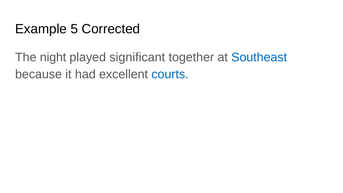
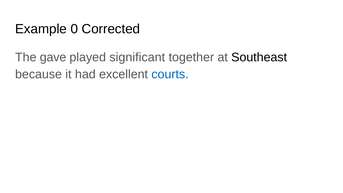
5: 5 -> 0 (74, 29)
night: night -> gave (53, 57)
Southeast colour: blue -> black (259, 57)
